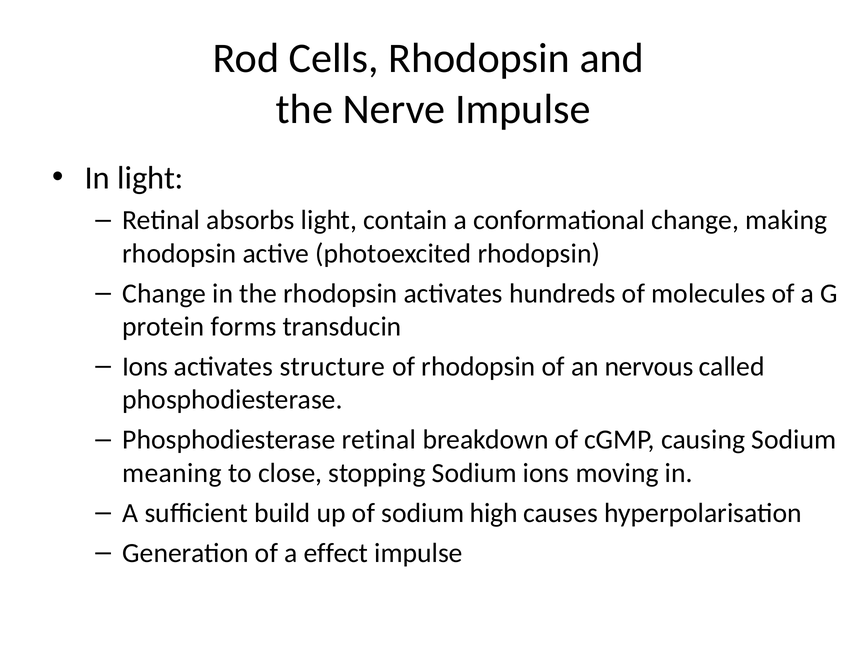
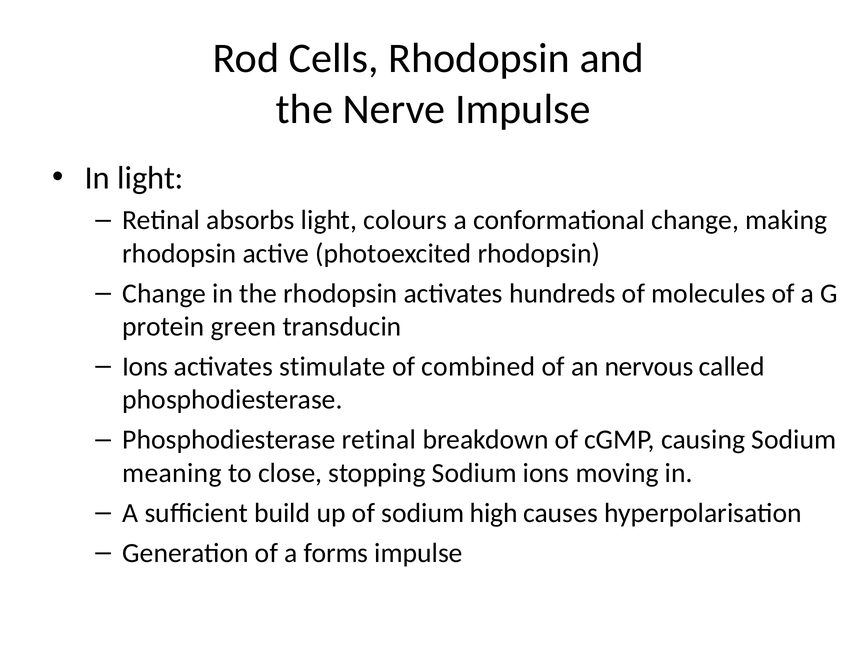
contain: contain -> colours (405, 220)
forms: forms -> green (244, 327)
structure: structure -> stimulate (333, 367)
of rhodopsin: rhodopsin -> combined (478, 367)
effect: effect -> forms (336, 553)
